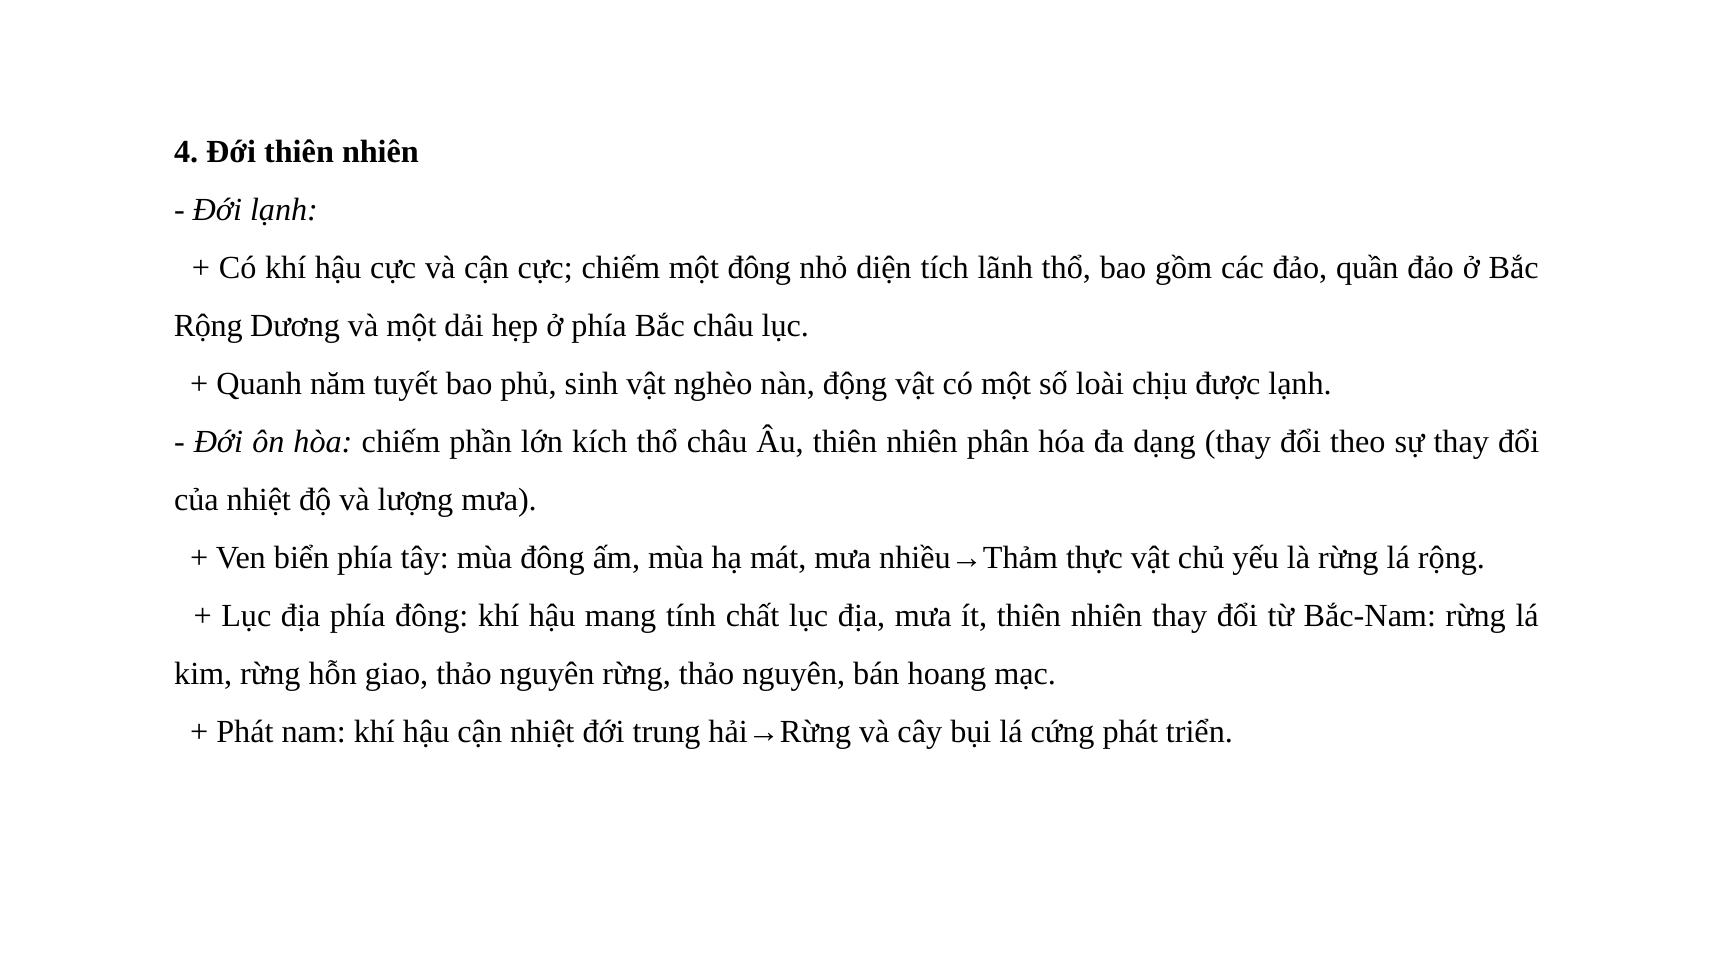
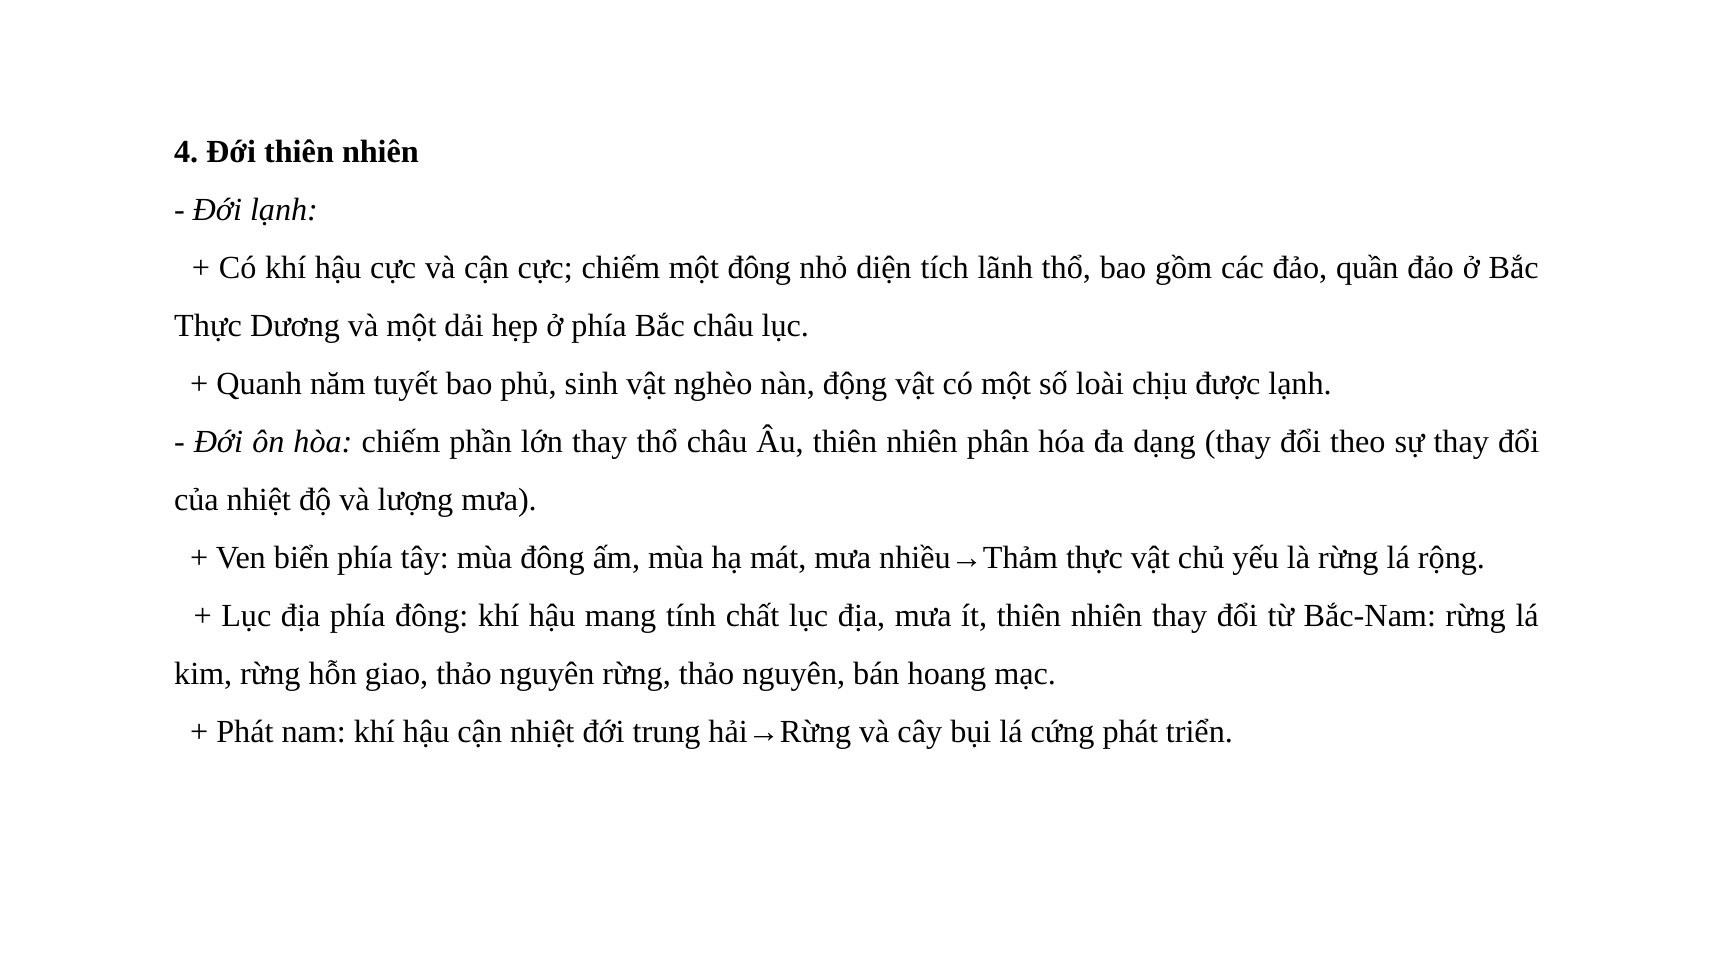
Rộng: Rộng -> Thực (208, 326)
lớn kích: kích -> thay (600, 442)
